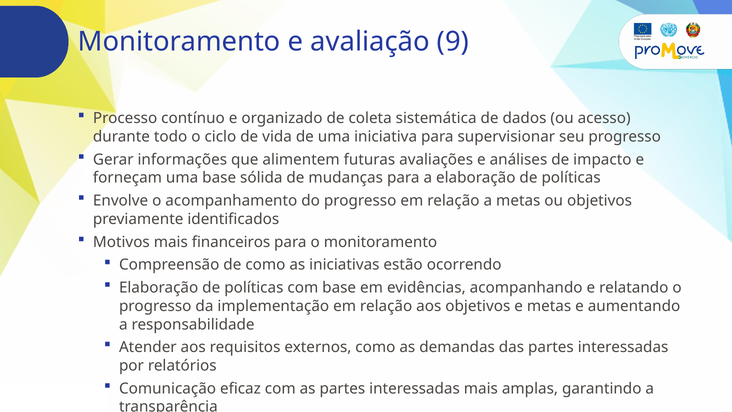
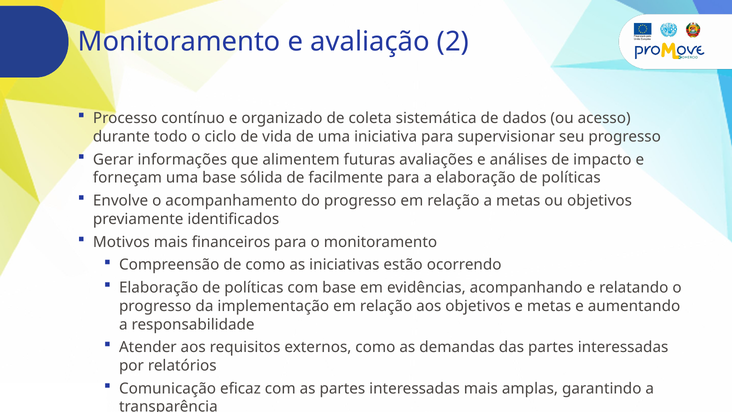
9: 9 -> 2 (453, 42)
mudanças: mudanças -> facilmente (346, 178)
